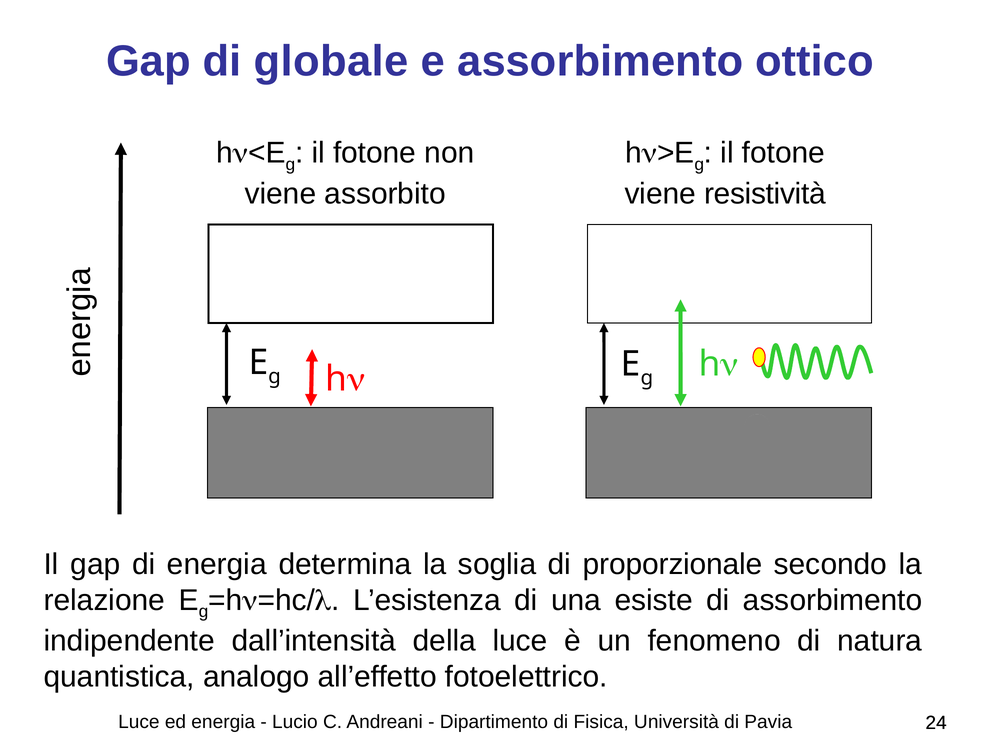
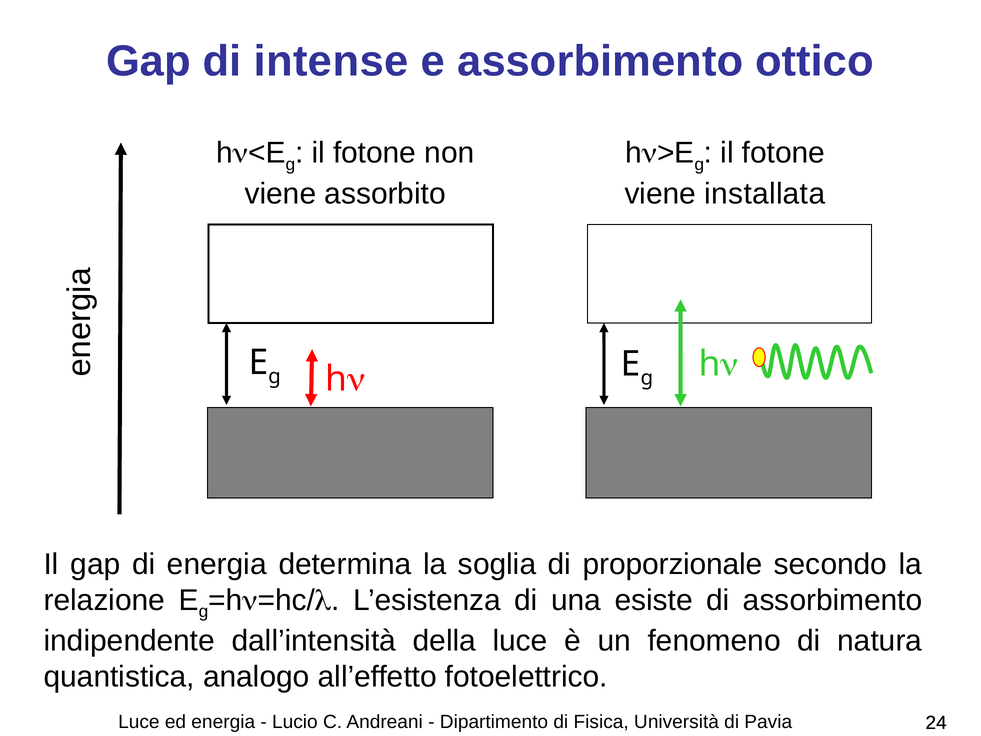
globale: globale -> intense (331, 61)
resistività: resistività -> installata (765, 194)
